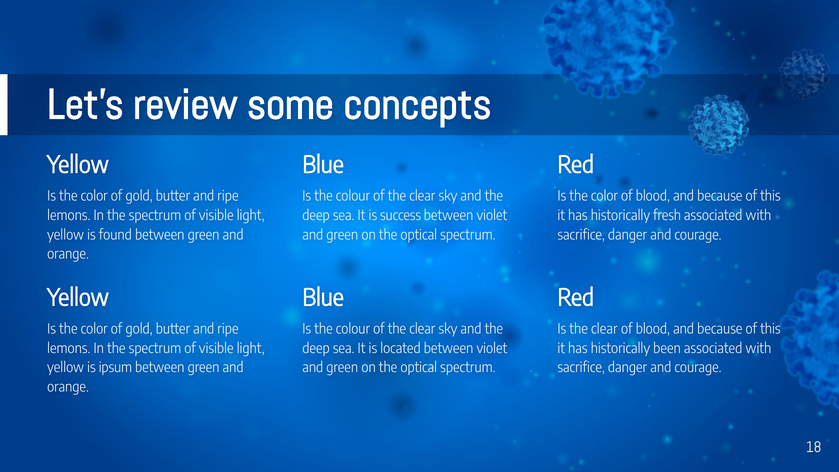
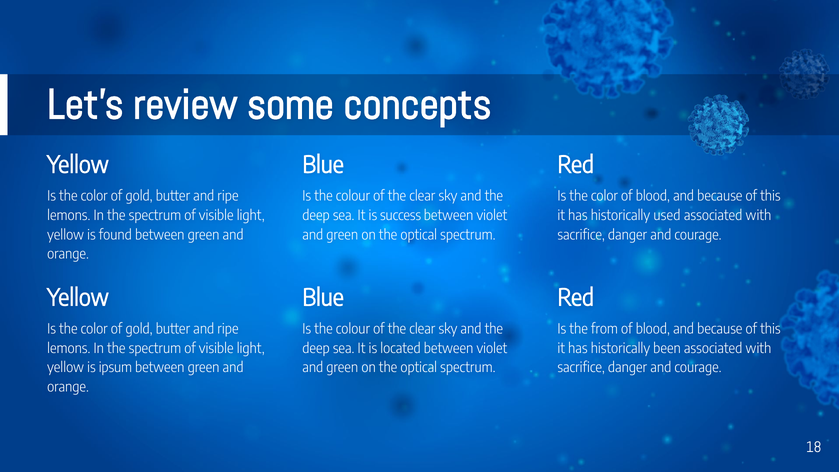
fresh: fresh -> used (667, 216)
Is the clear: clear -> from (604, 329)
